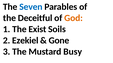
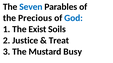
the Deceitful: Deceitful -> Precious (35, 18)
God colour: orange -> blue (74, 18)
Ezekiel: Ezekiel -> Justice (25, 41)
Gone: Gone -> Treat (59, 41)
